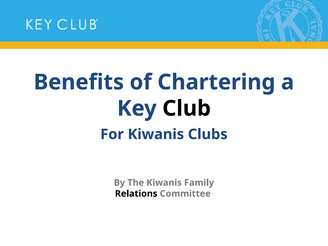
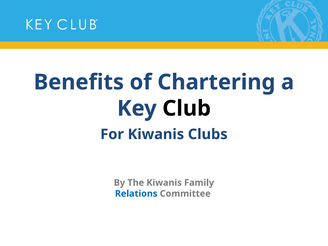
Relations colour: black -> blue (136, 194)
